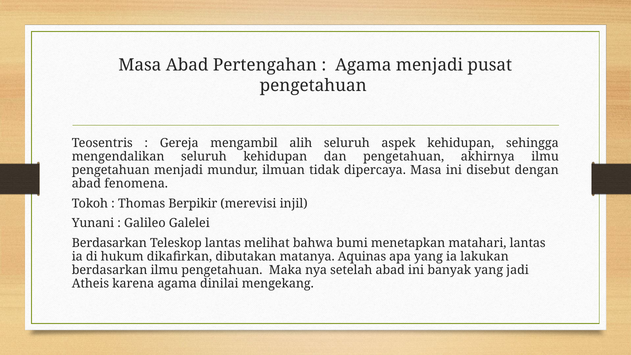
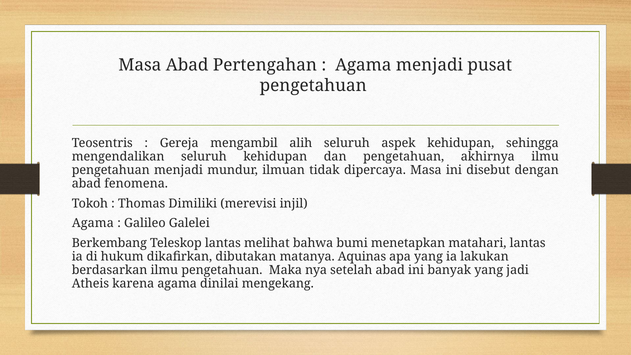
Berpikir: Berpikir -> Dimiliki (193, 203)
Yunani: Yunani -> Agama (93, 223)
Berdasarkan: Berdasarkan -> Berkembang (109, 243)
